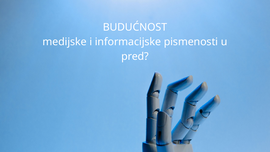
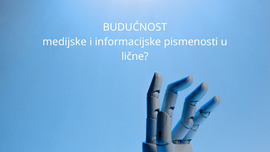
pred: pred -> lične (135, 56)
